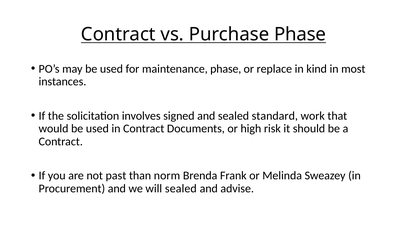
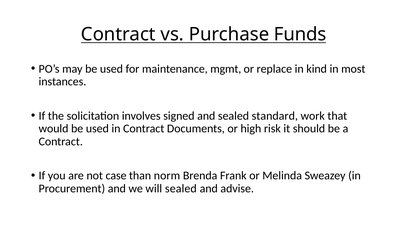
Purchase Phase: Phase -> Funds (300, 34)
maintenance phase: phase -> mgmt (226, 69)
past: past -> case (116, 176)
